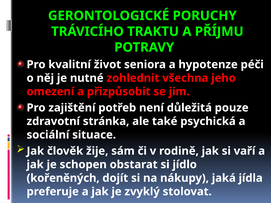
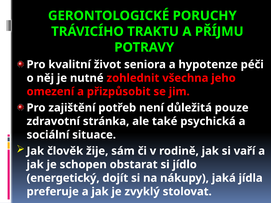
kořeněných: kořeněných -> energetický (63, 178)
